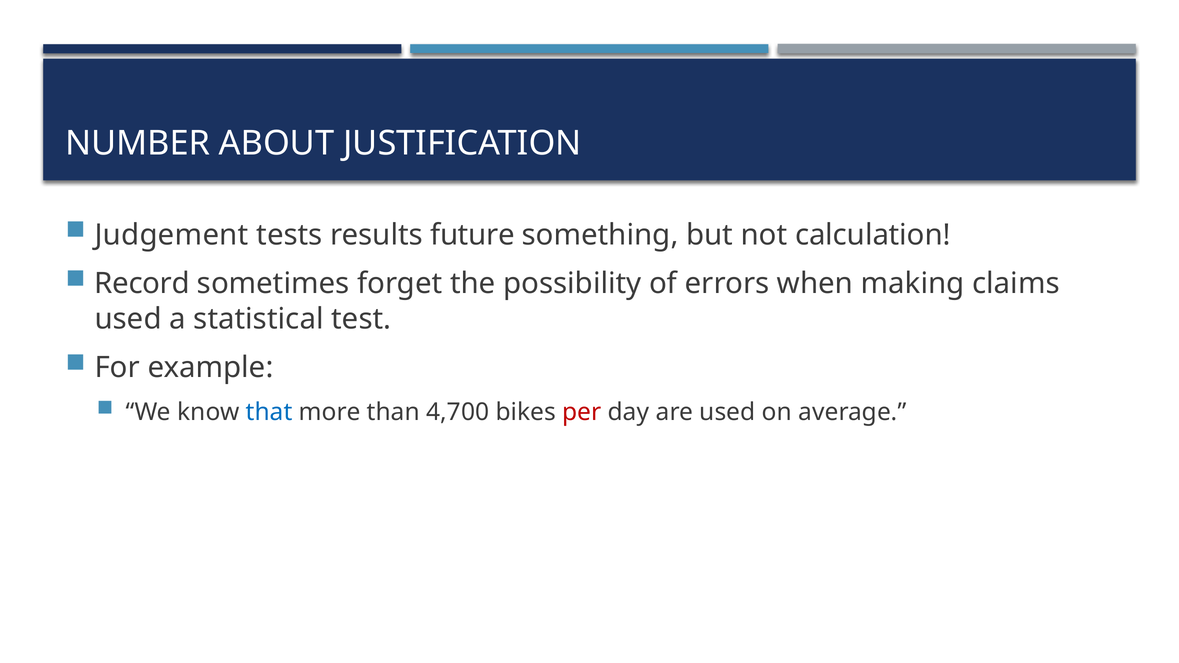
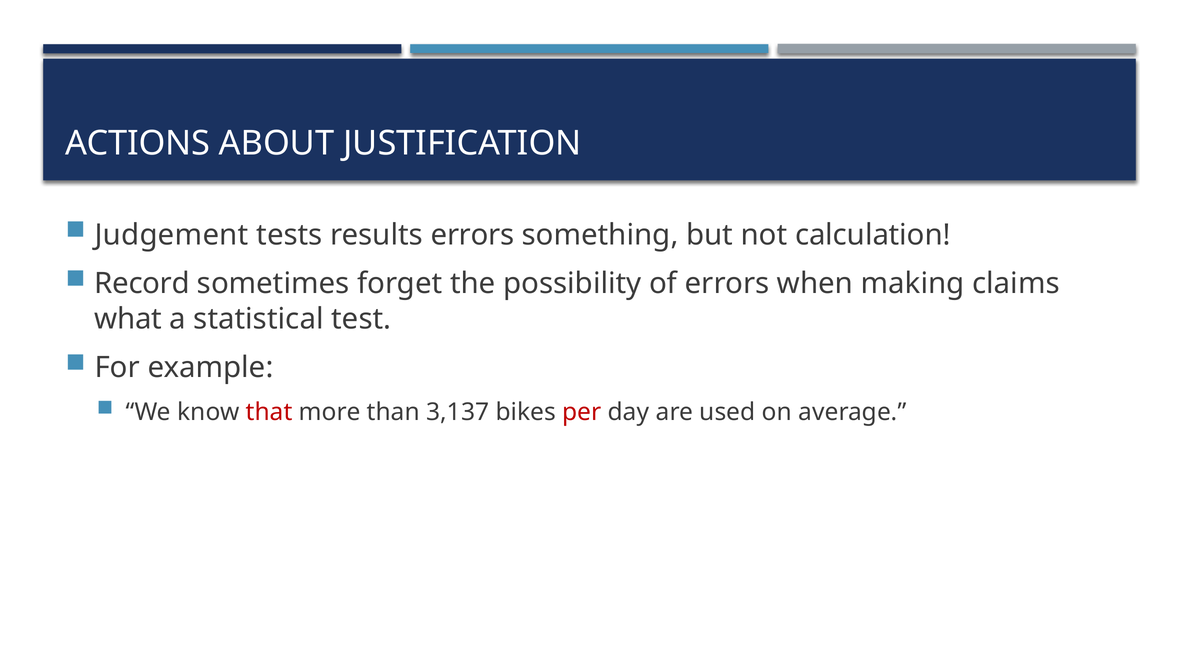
NUMBER: NUMBER -> ACTIONS (138, 143)
results future: future -> errors (472, 235)
used: used -> what (128, 319)
that colour: blue -> red (269, 412)
4,700: 4,700 -> 3,137 (458, 412)
